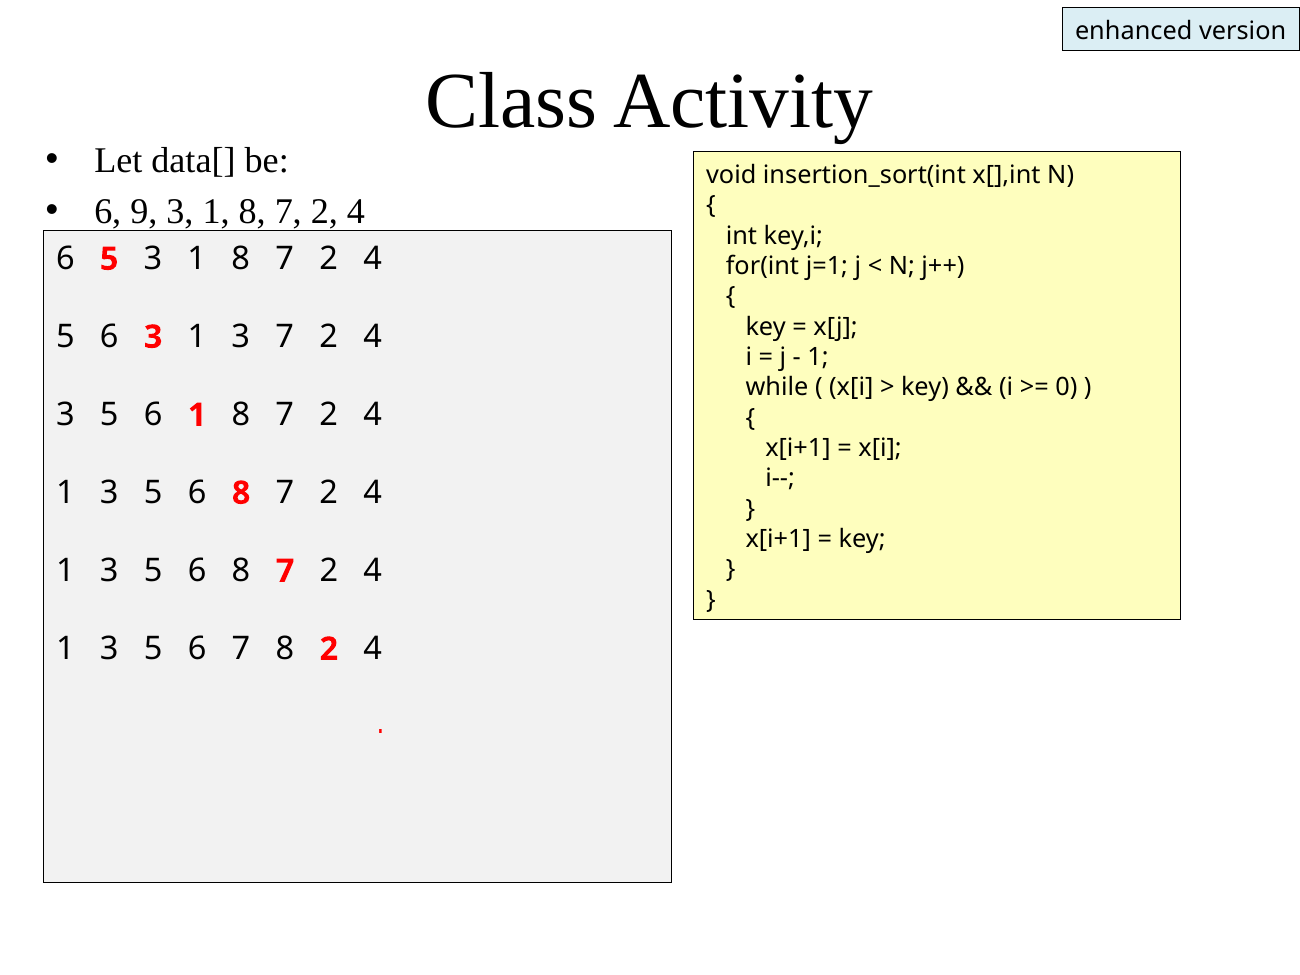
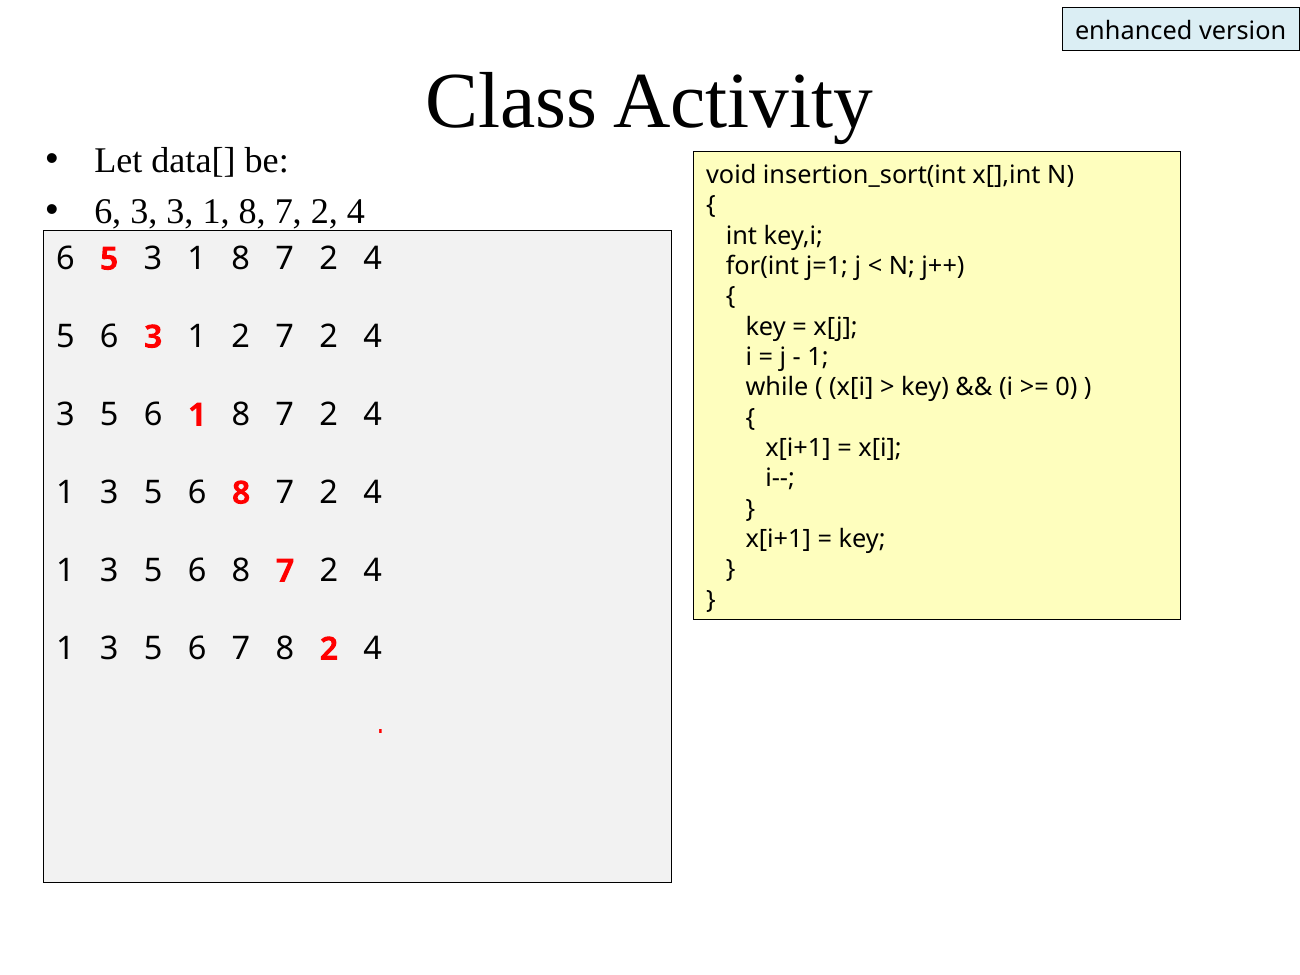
9: 9 -> 3 (144, 211)
3 1 3: 3 -> 2 (241, 337)
